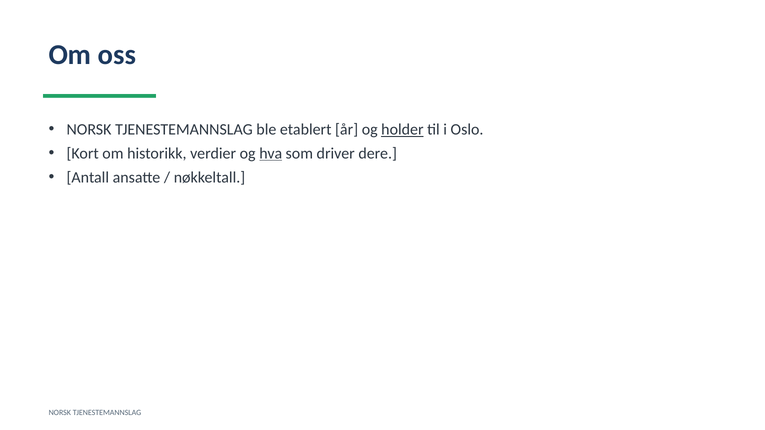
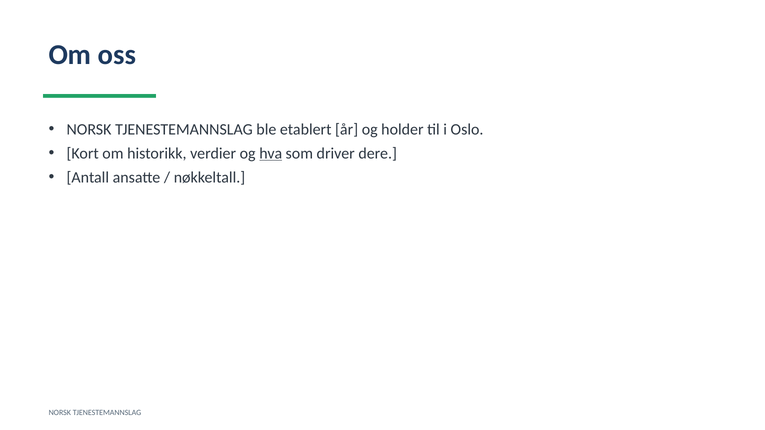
holder underline: present -> none (402, 130)
